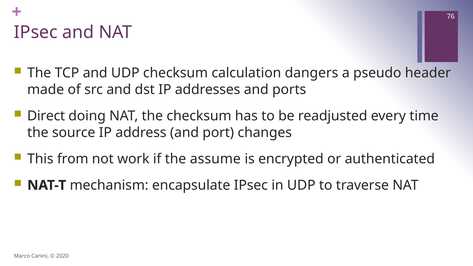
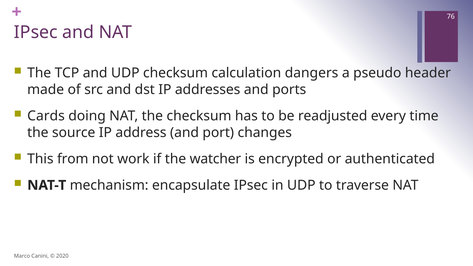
Direct: Direct -> Cards (46, 116)
assume: assume -> watcher (215, 159)
